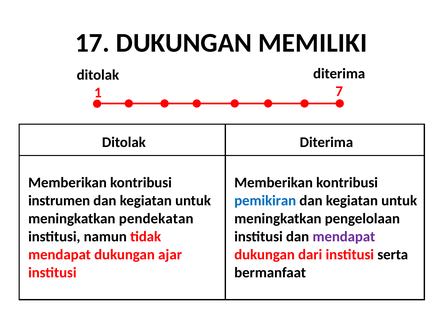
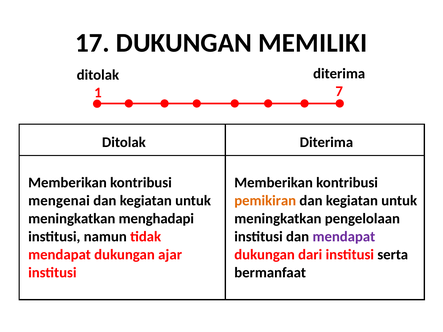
instrumen: instrumen -> mengenai (59, 201)
pemikiran colour: blue -> orange (265, 201)
pendekatan: pendekatan -> menghadapi (156, 219)
